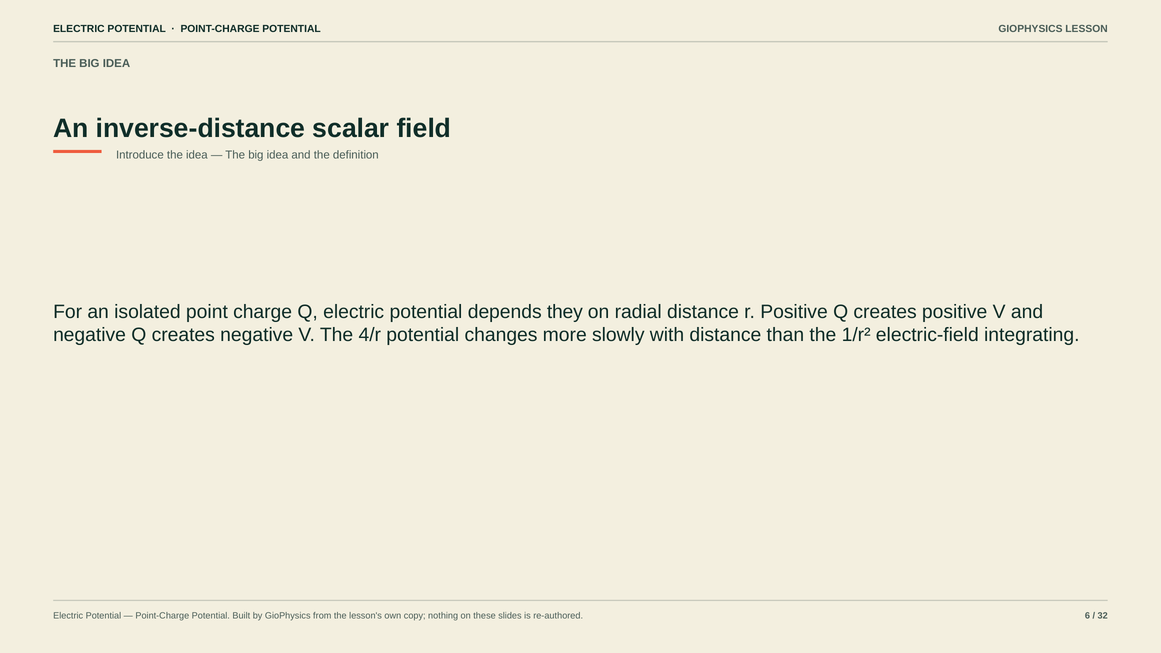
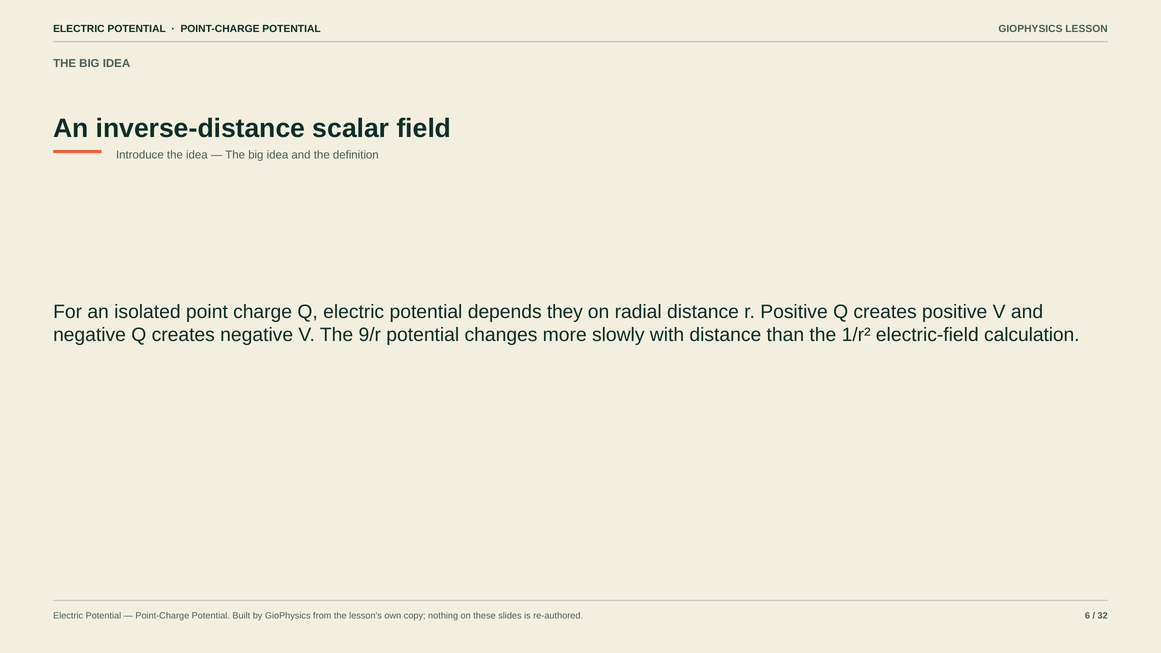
4/r: 4/r -> 9/r (370, 335)
integrating: integrating -> calculation (1032, 335)
